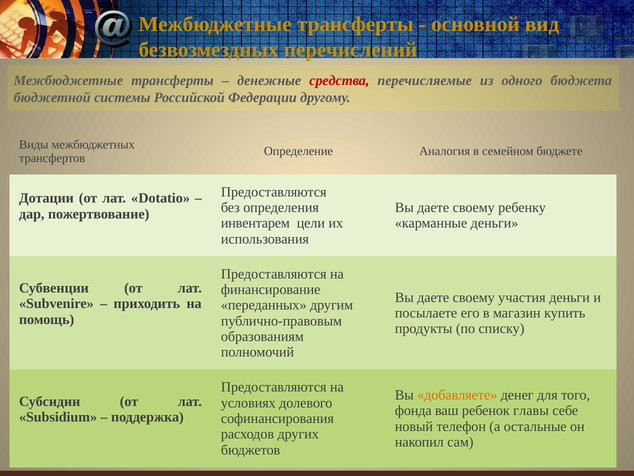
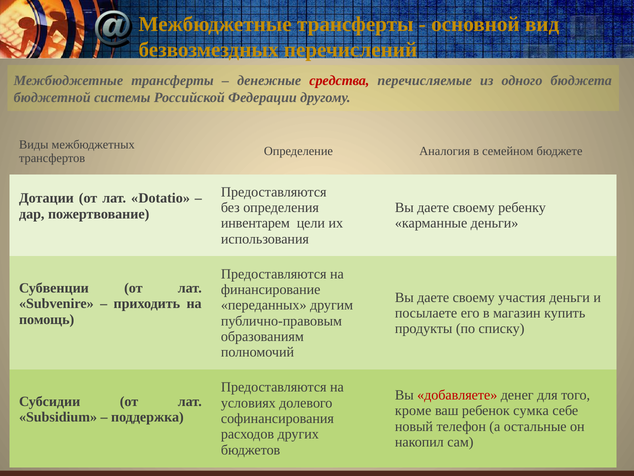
добавляете colour: orange -> red (457, 395)
фонда: фонда -> кроме (413, 410)
главы: главы -> сумка (531, 410)
